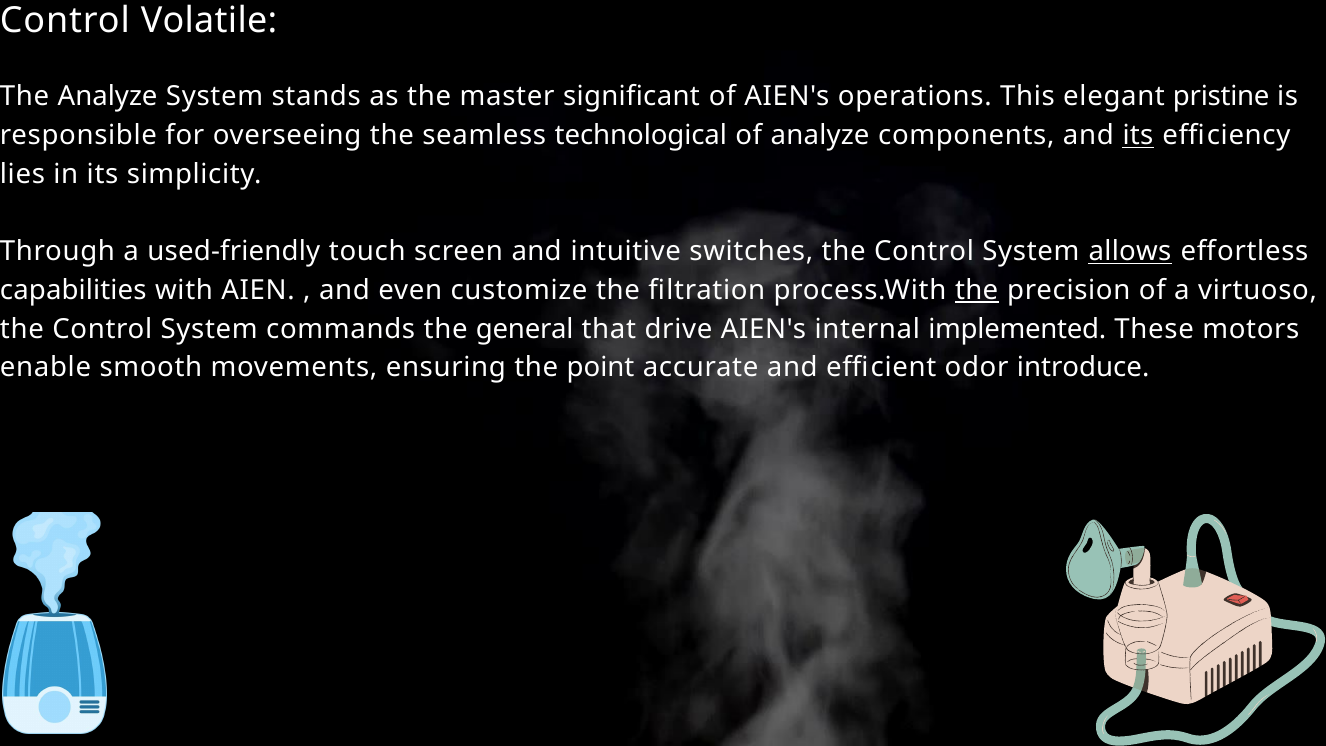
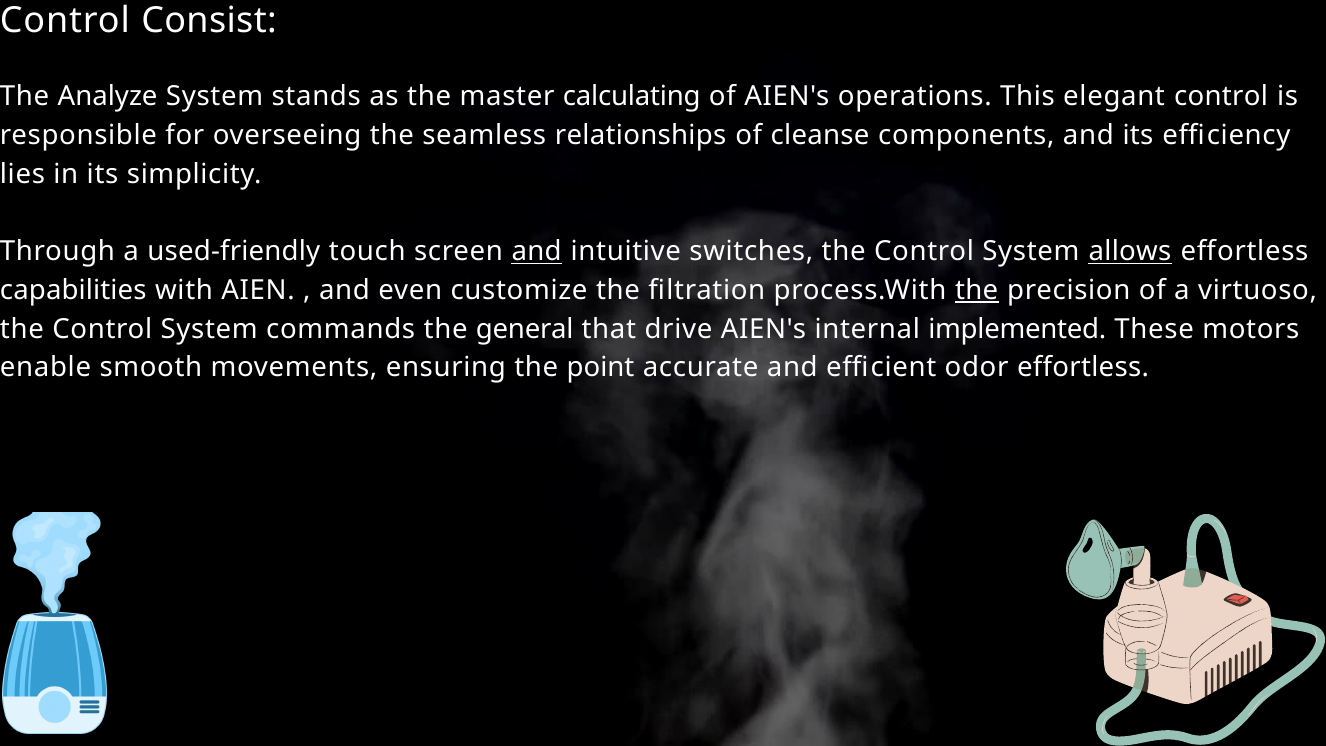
Volatile: Volatile -> Consist (209, 20)
significant: significant -> calculating (632, 97)
elegant pristine: pristine -> control (1221, 97)
technological: technological -> relationships (641, 135)
of analyze: analyze -> cleanse (820, 135)
its underline: present -> none (1138, 135)
and underline: none -> present (537, 252)
odor introduce: introduce -> effortless (1083, 368)
